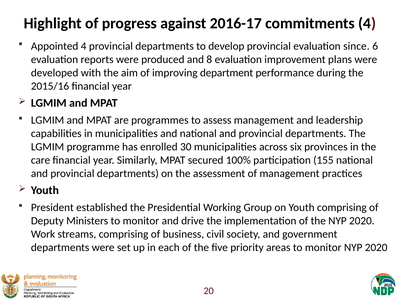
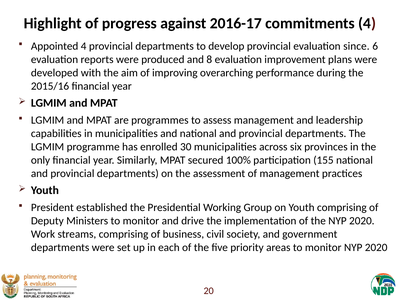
department: department -> overarching (227, 73)
care: care -> only (41, 160)
